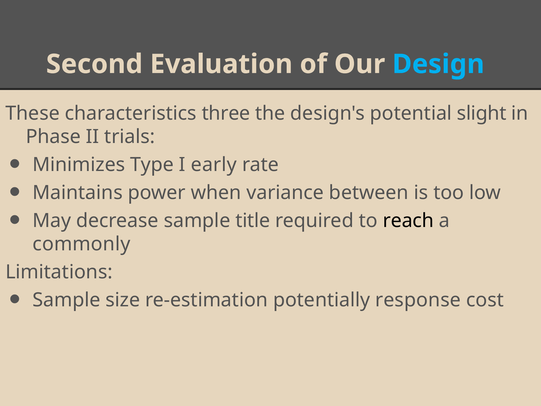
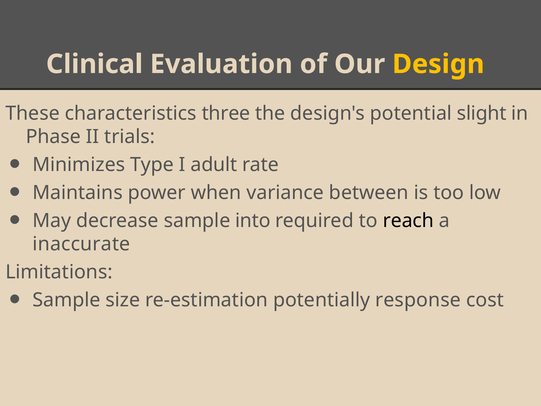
Second: Second -> Clinical (94, 64)
Design colour: light blue -> yellow (438, 64)
early: early -> adult (214, 165)
title: title -> into (253, 220)
commonly: commonly -> inaccurate (81, 244)
